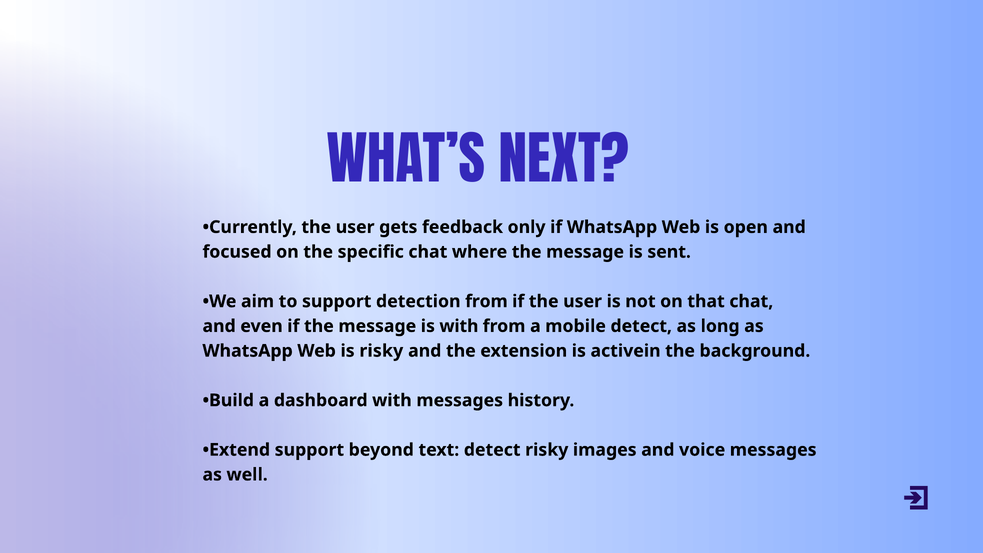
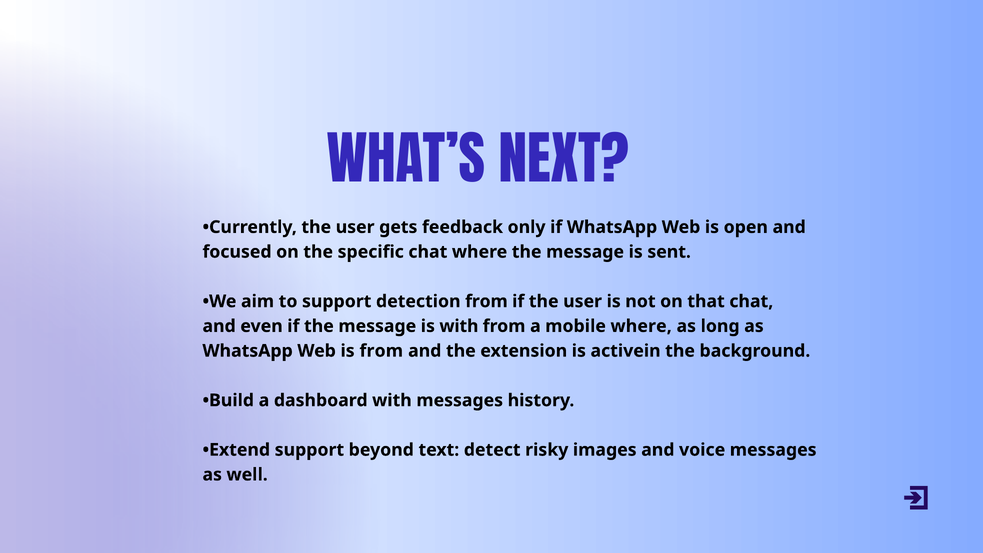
mobile detect: detect -> where (641, 326)
is risky: risky -> from (381, 351)
